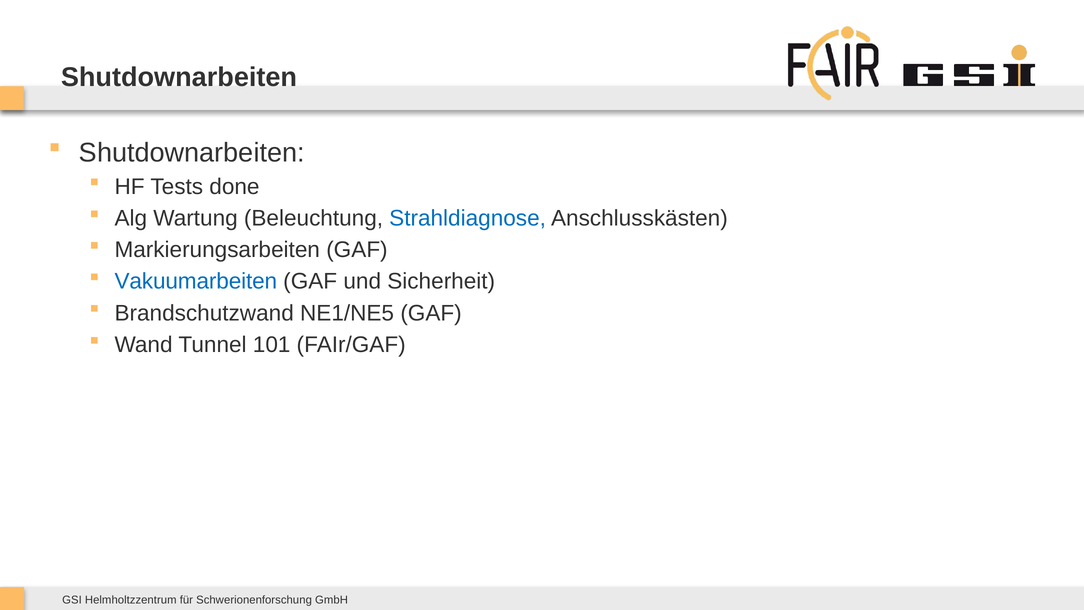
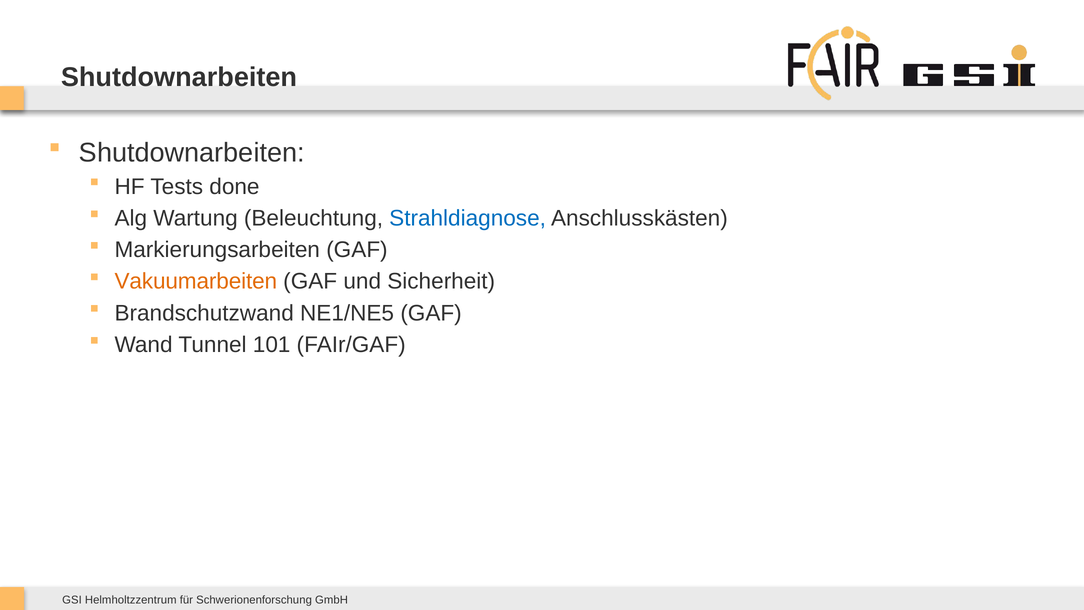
Vakuumarbeiten colour: blue -> orange (196, 281)
